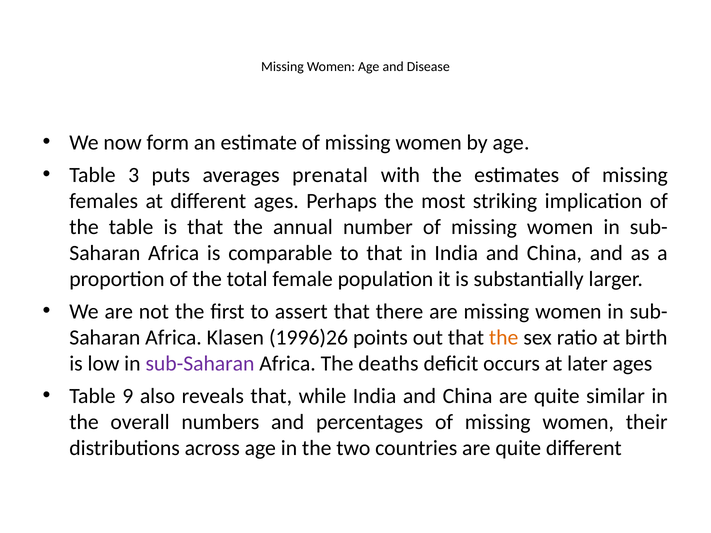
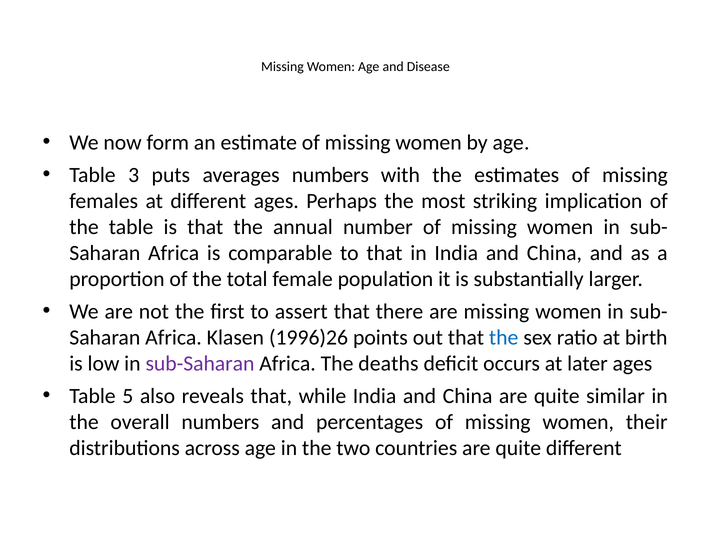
averages prenatal: prenatal -> numbers (330, 175)
the colour: orange -> blue (504, 338)
9: 9 -> 5 (128, 396)
